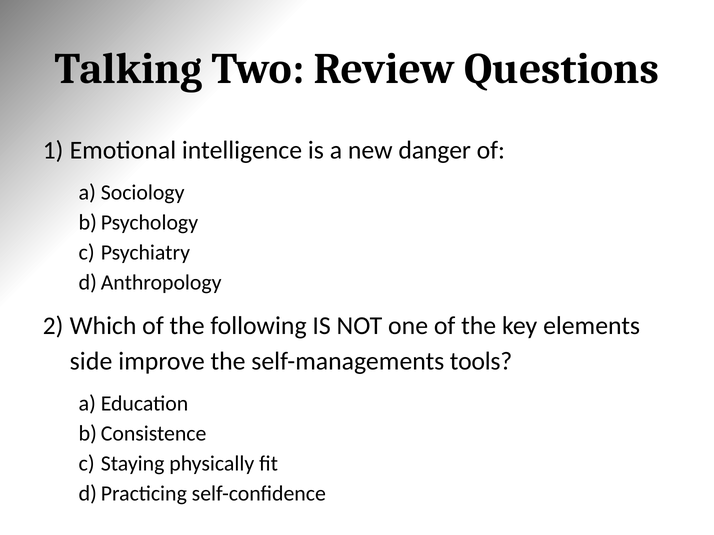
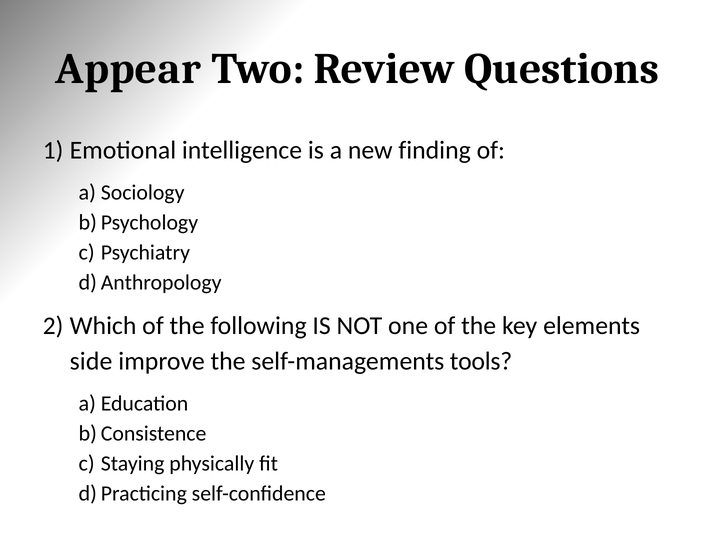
Talking: Talking -> Appear (128, 69)
danger: danger -> finding (435, 150)
